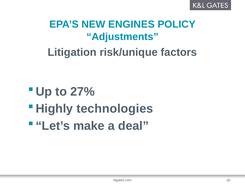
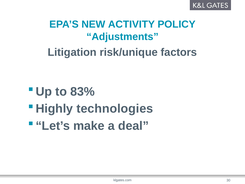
ENGINES: ENGINES -> ACTIVITY (131, 24)
27%: 27% -> 83% (83, 91)
